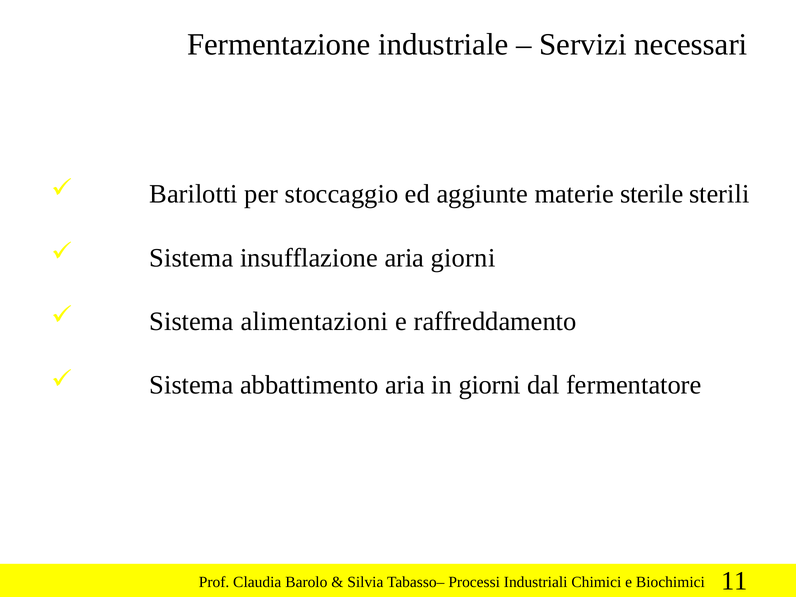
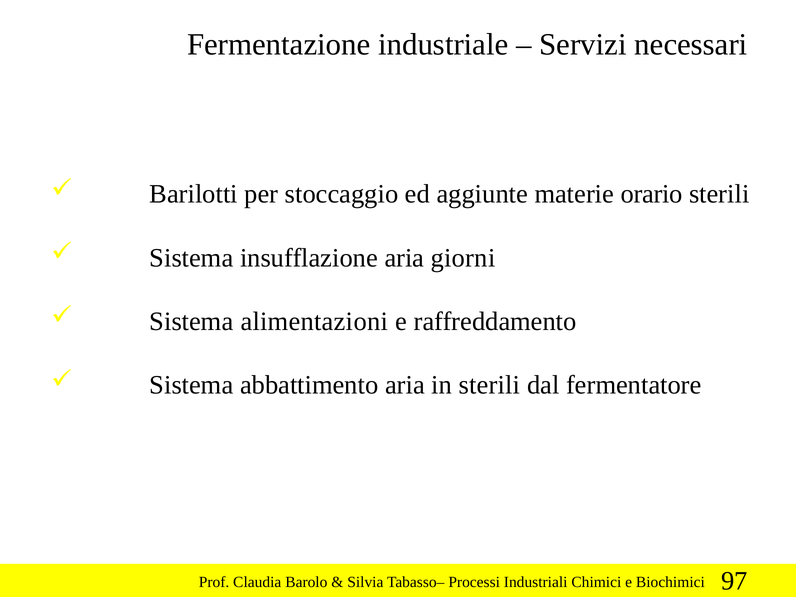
sterile: sterile -> orario (652, 194)
in giorni: giorni -> sterili (489, 385)
11: 11 -> 97 (734, 581)
